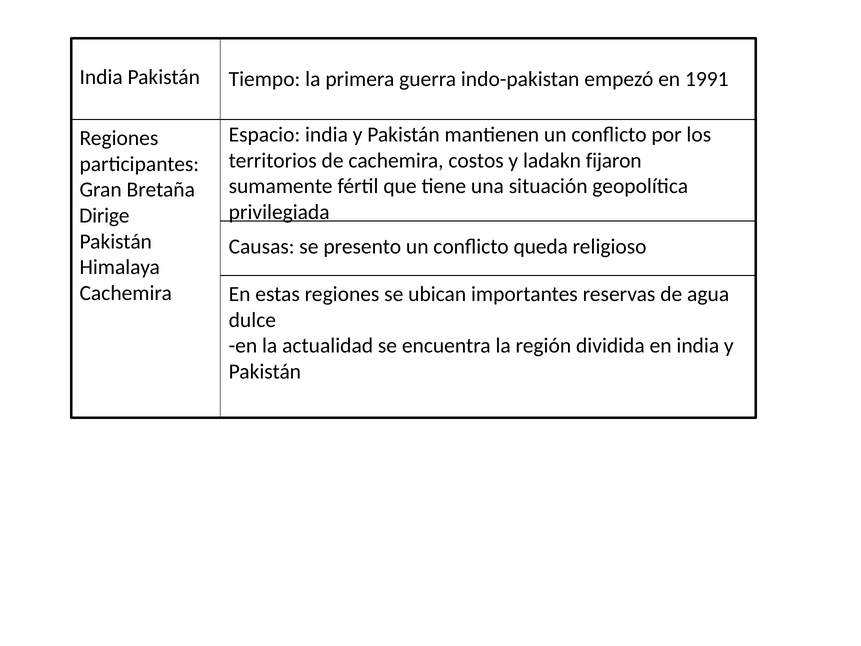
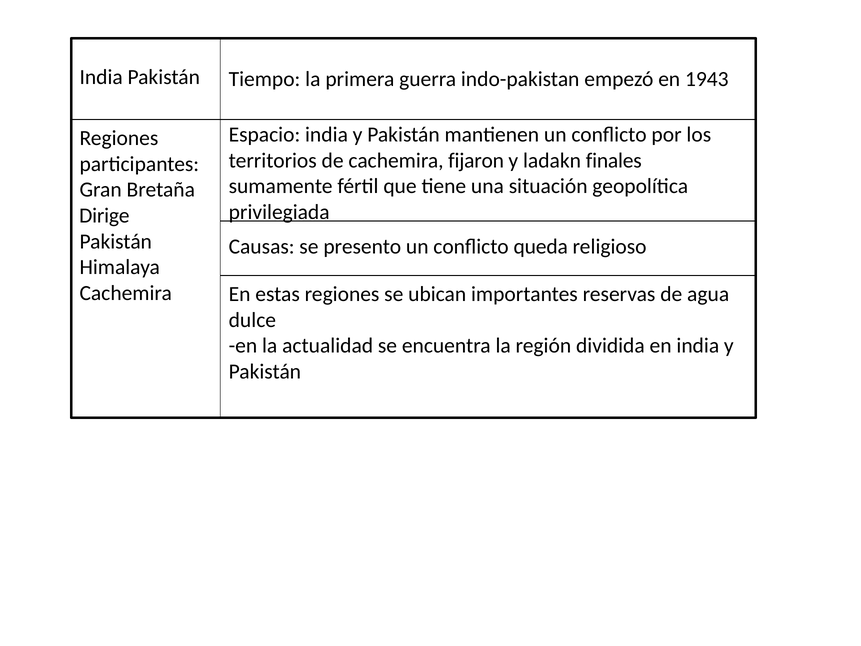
1991: 1991 -> 1943 (707, 79)
costos: costos -> fijaron (476, 160)
fijaron: fijaron -> finales (614, 160)
